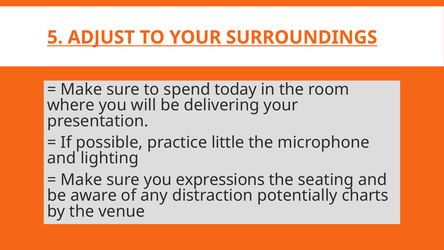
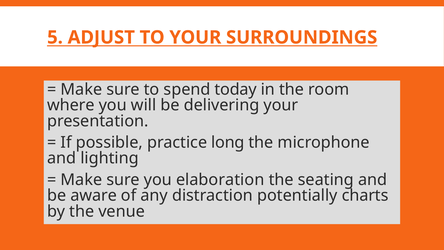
little: little -> long (228, 142)
expressions: expressions -> elaboration (220, 180)
